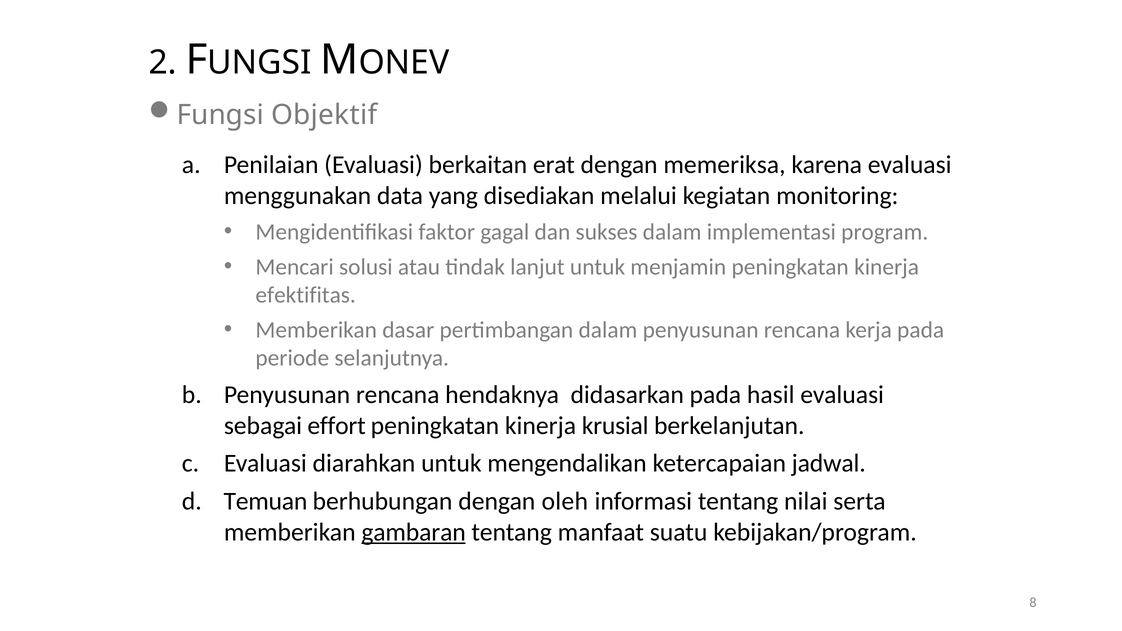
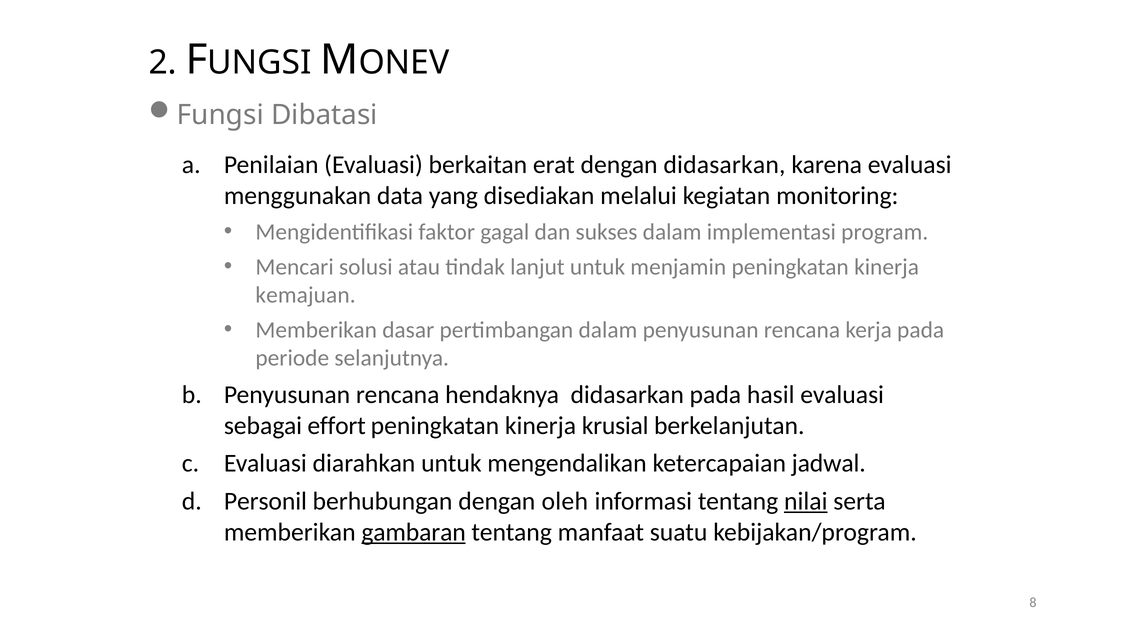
Objektif: Objektif -> Dibatasi (324, 115)
dengan memeriksa: memeriksa -> didasarkan (724, 165)
efektifitas: efektifitas -> kemajuan (306, 295)
Temuan: Temuan -> Personil (265, 501)
nilai underline: none -> present (806, 501)
